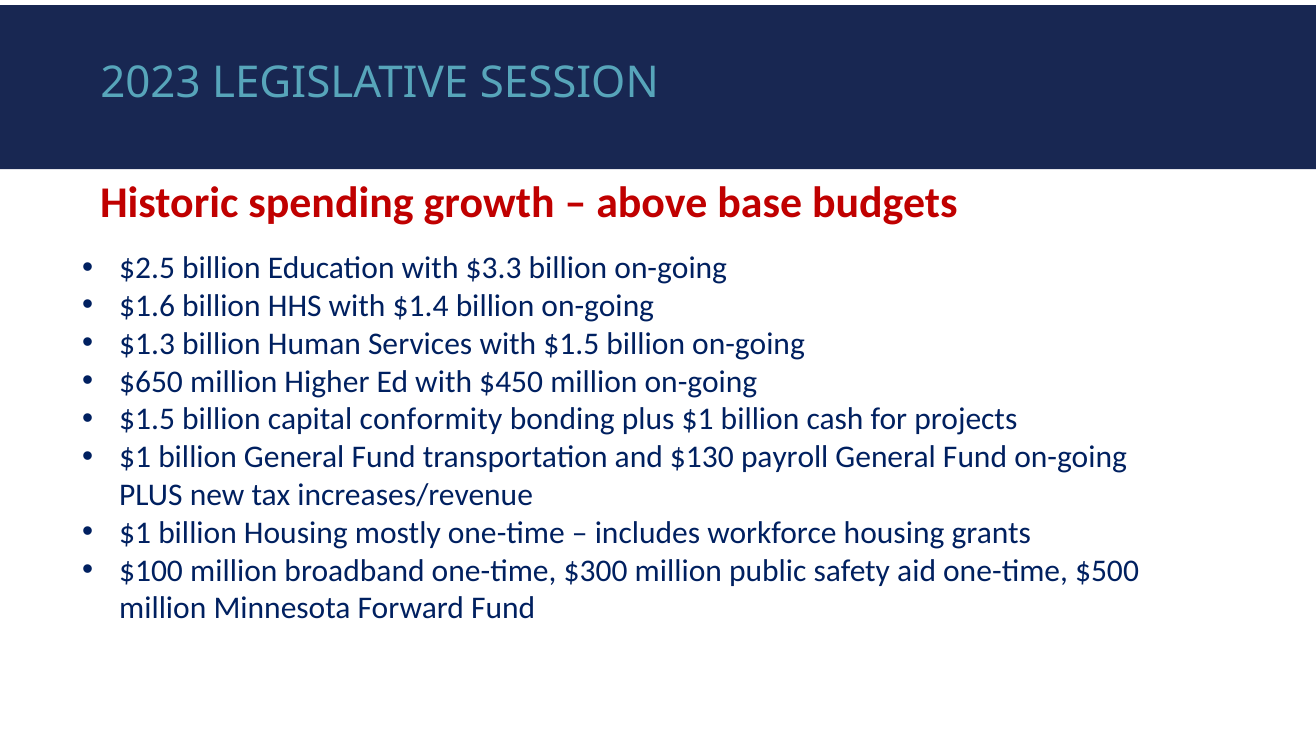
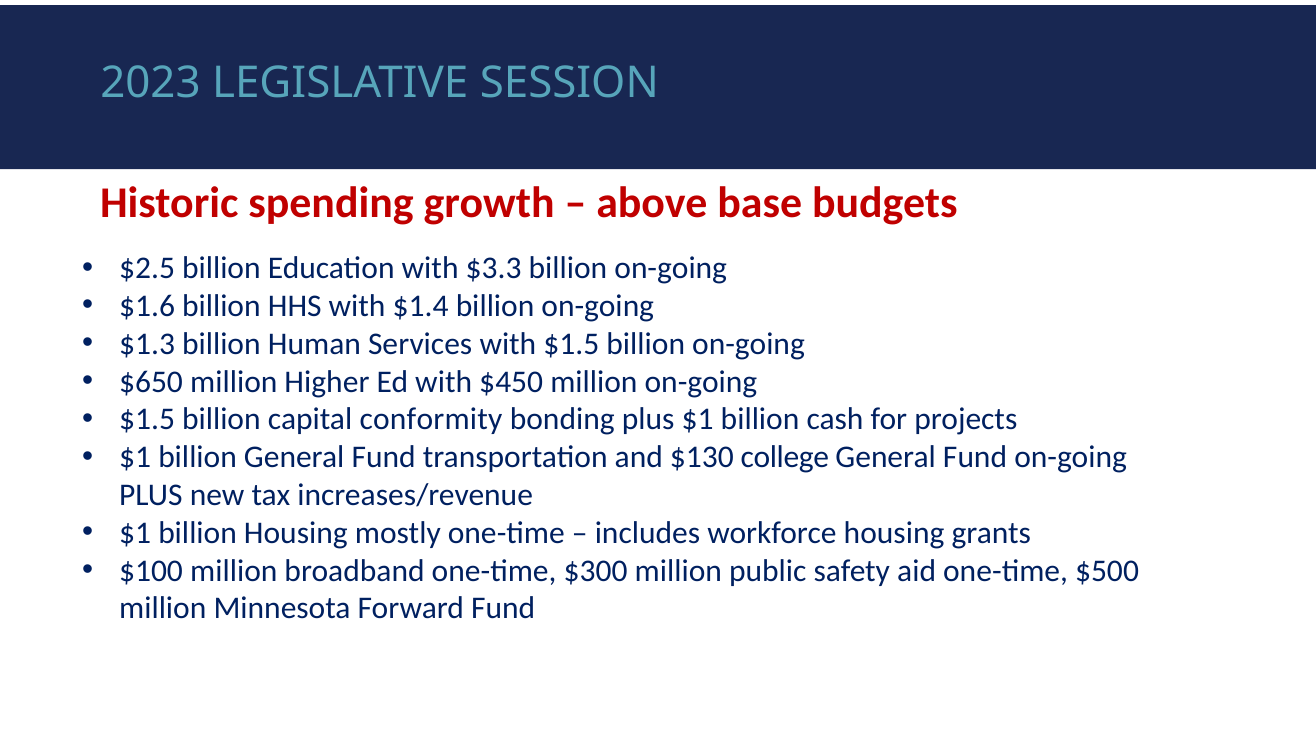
payroll: payroll -> college (785, 457)
